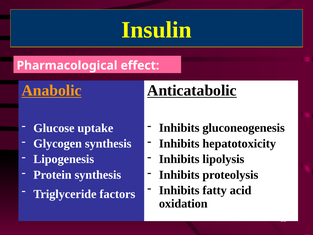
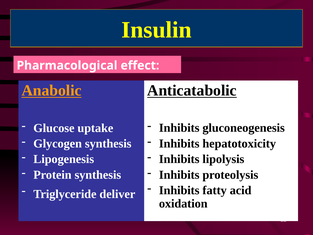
factors: factors -> deliver (117, 194)
